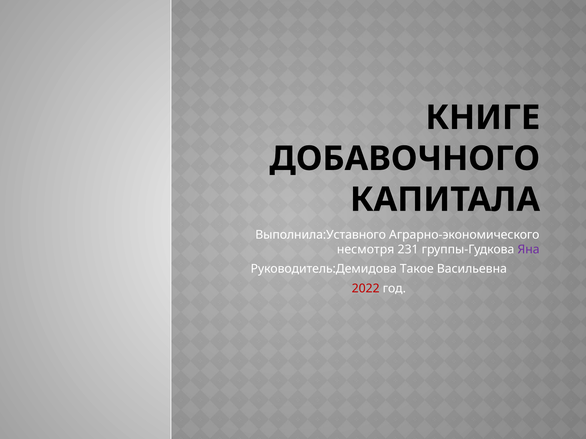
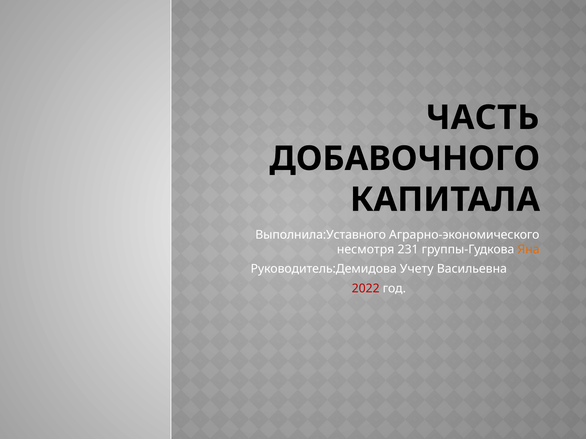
КНИГЕ: КНИГЕ -> ЧАСТЬ (483, 118)
Яна colour: purple -> orange (529, 250)
Такое: Такое -> Учету (417, 269)
